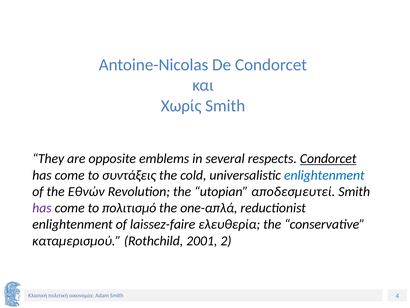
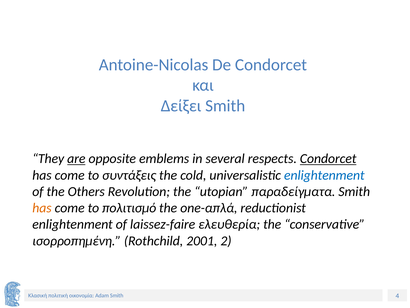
Χωρίς: Χωρίς -> Δείξει (181, 106)
are underline: none -> present (76, 159)
Εθνών: Εθνών -> Others (86, 191)
αποδεσμευτεί: αποδεσμευτεί -> παραδείγματα (293, 191)
has colour: purple -> orange (42, 208)
καταμερισμού: καταμερισμού -> ισορροπημένη (77, 241)
